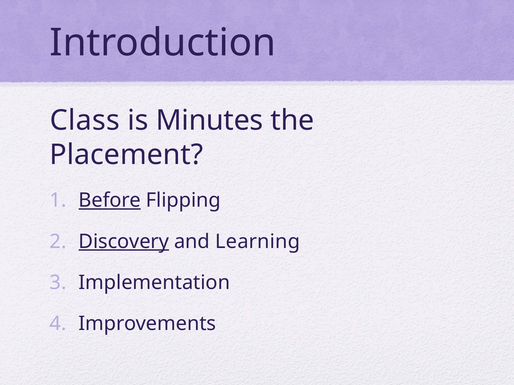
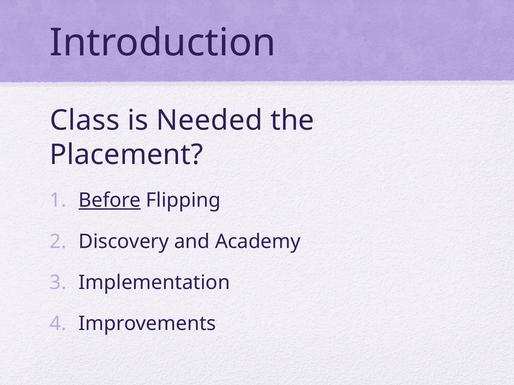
Minutes: Minutes -> Needed (209, 121)
Discovery underline: present -> none (124, 242)
Learning: Learning -> Academy (258, 242)
